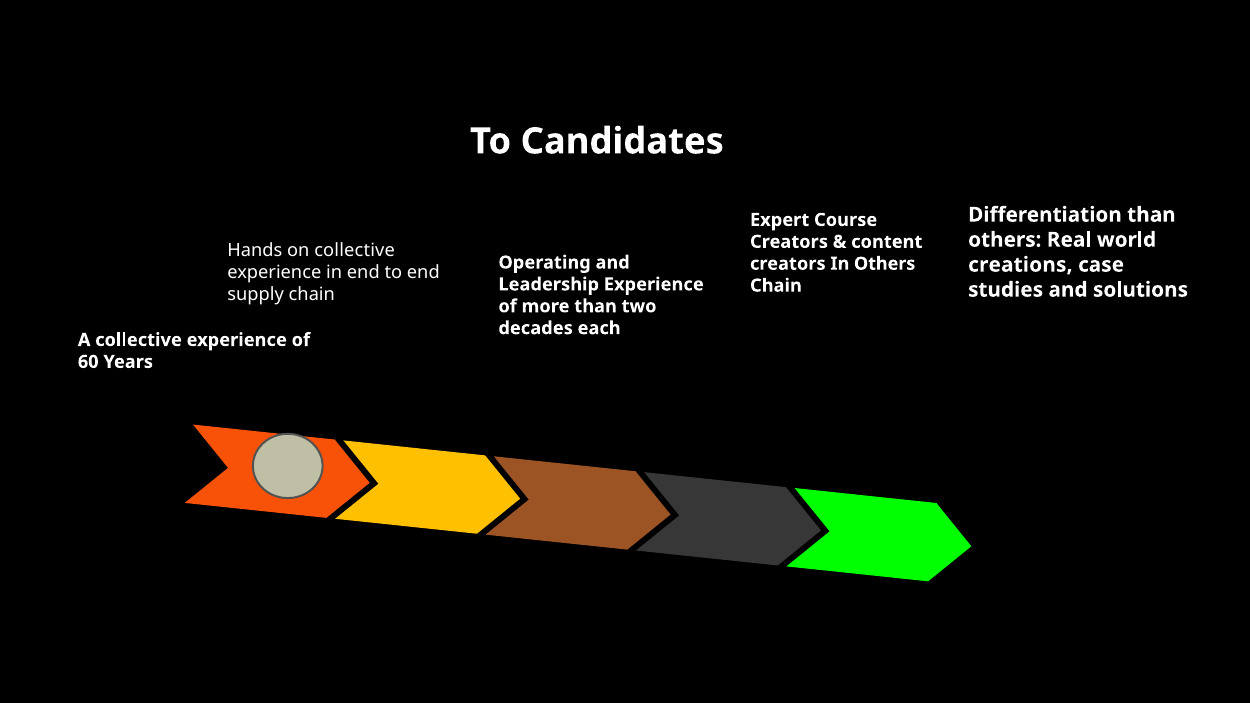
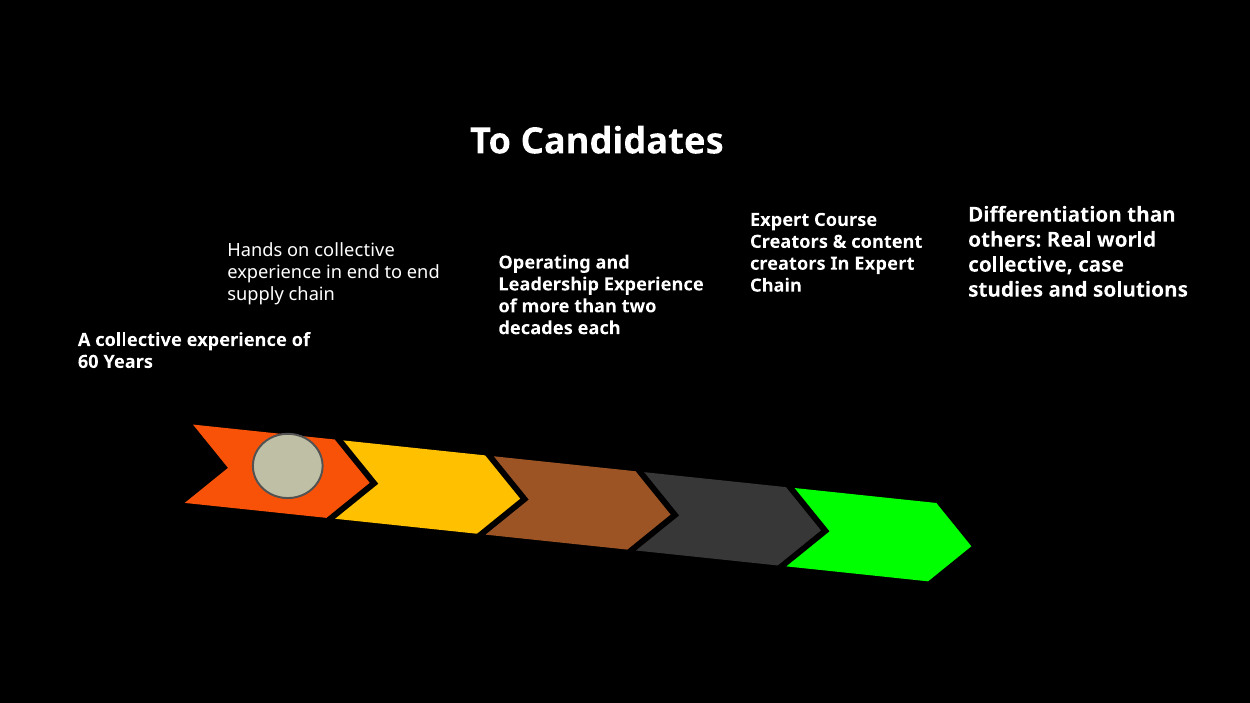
In Others: Others -> Expert (884, 264)
creations: creations -> collective (1020, 265)
